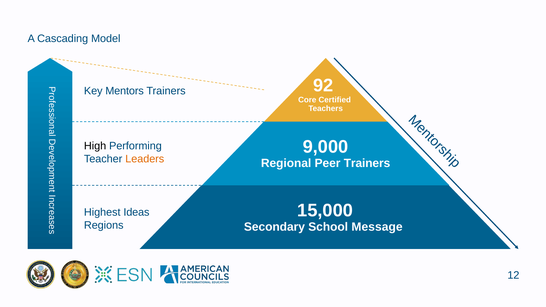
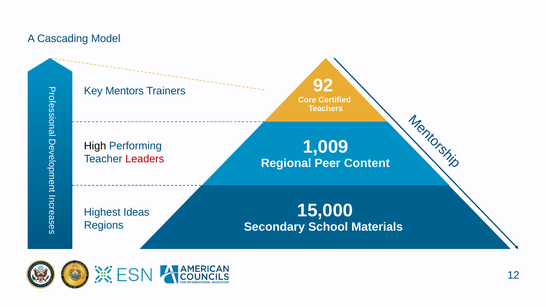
9,000: 9,000 -> 1,009 (326, 147)
Leaders colour: orange -> red (145, 159)
Peer Trainers: Trainers -> Content (367, 163)
Message: Message -> Materials (377, 227)
